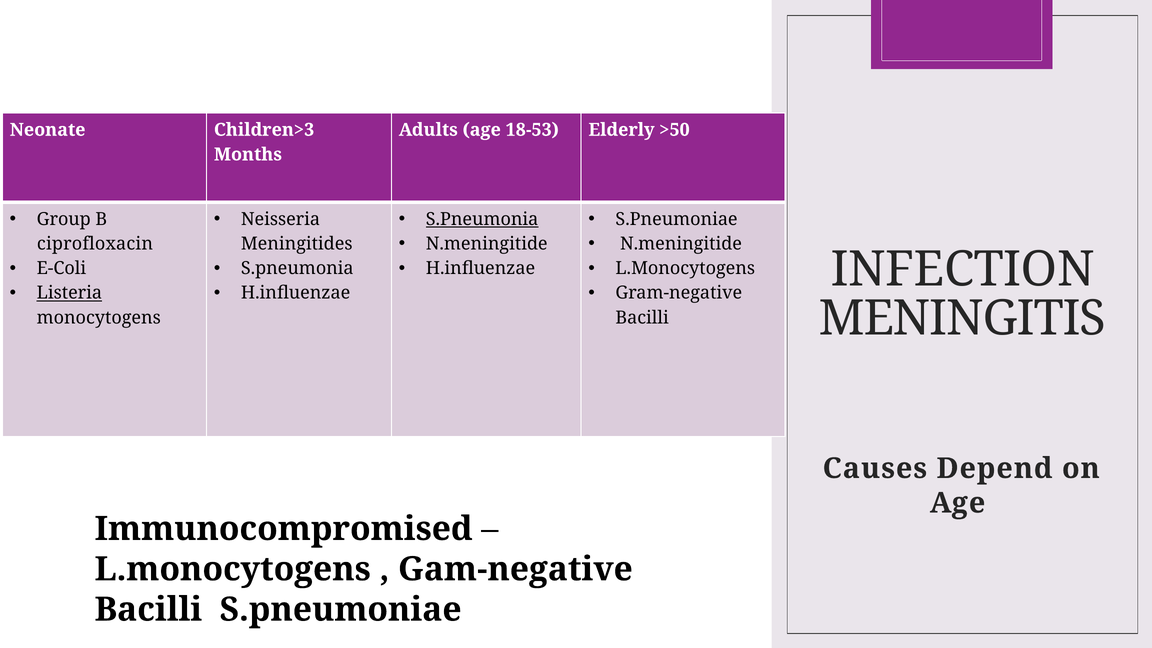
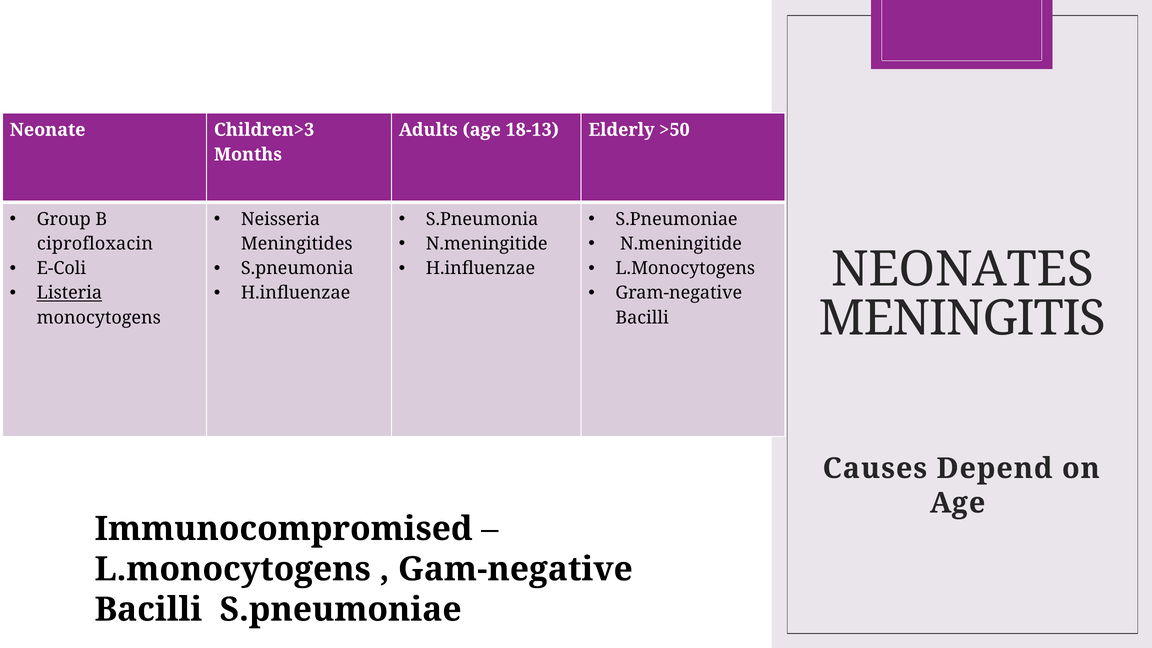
18-53: 18-53 -> 18-13 (532, 130)
S.Pneumonia underline: present -> none (482, 219)
INFECTION: INFECTION -> NEONATES (963, 269)
